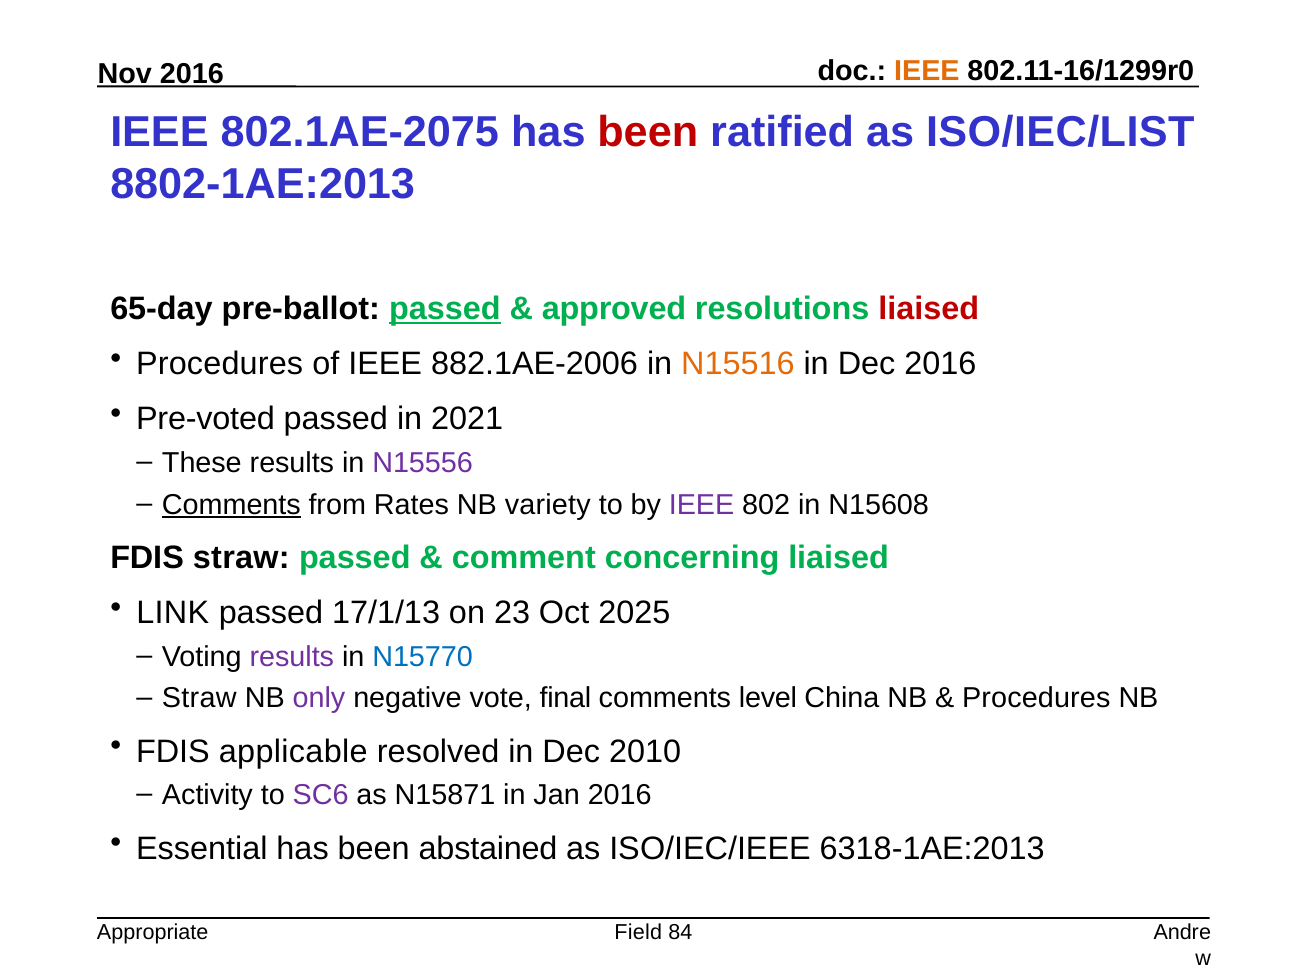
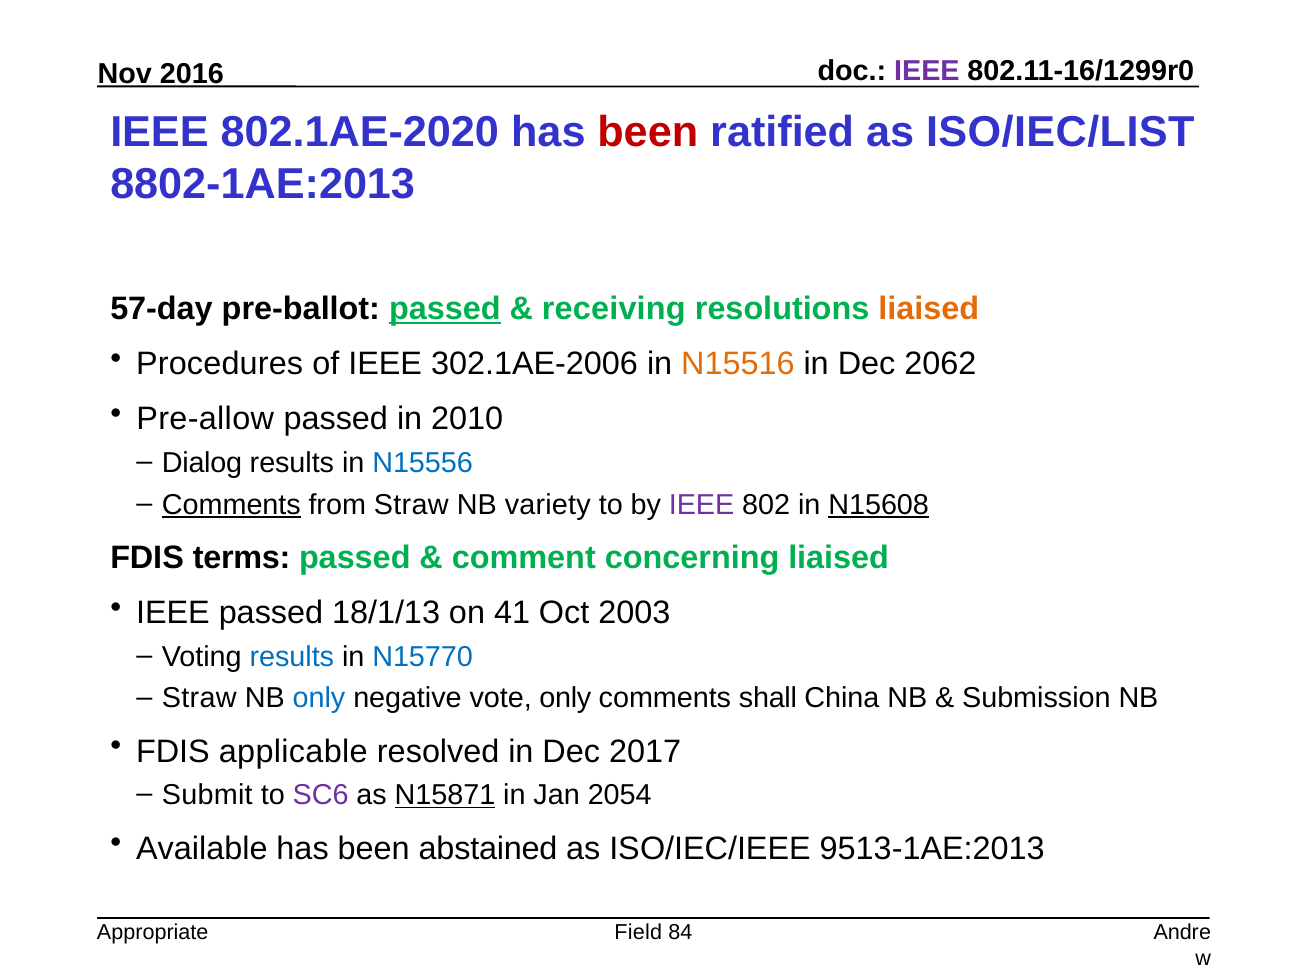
IEEE colour: orange -> purple (927, 71)
802.1AE-2075: 802.1AE-2075 -> 802.1AE-2020 (360, 133)
65-day: 65-day -> 57-day (161, 309)
approved: approved -> receiving (614, 309)
liaised colour: red -> orange (929, 309)
882.1AE-2006: 882.1AE-2006 -> 302.1AE-2006 (535, 364)
Dec 2016: 2016 -> 2062 (940, 364)
Pre-voted: Pre-voted -> Pre-allow (205, 419)
2021: 2021 -> 2010 (467, 419)
These: These -> Dialog (202, 463)
N15556 colour: purple -> blue (423, 463)
from Rates: Rates -> Straw (411, 505)
N15608 underline: none -> present (879, 505)
FDIS straw: straw -> terms (242, 558)
LINK: LINK -> IEEE (173, 613)
17/1/13: 17/1/13 -> 18/1/13 (386, 613)
23: 23 -> 41 (512, 613)
2025: 2025 -> 2003 (634, 613)
results colour: purple -> blue (292, 657)
only colour: purple -> blue (319, 698)
vote final: final -> only (565, 698)
level: level -> shall (768, 698)
Procedures: Procedures -> Submission (1036, 698)
2010: 2010 -> 2017 (645, 751)
Activity: Activity -> Submit (207, 795)
N15871 underline: none -> present (445, 795)
Jan 2016: 2016 -> 2054 (620, 795)
Essential: Essential -> Available (202, 848)
6318-1AE:2013: 6318-1AE:2013 -> 9513-1AE:2013 (932, 848)
